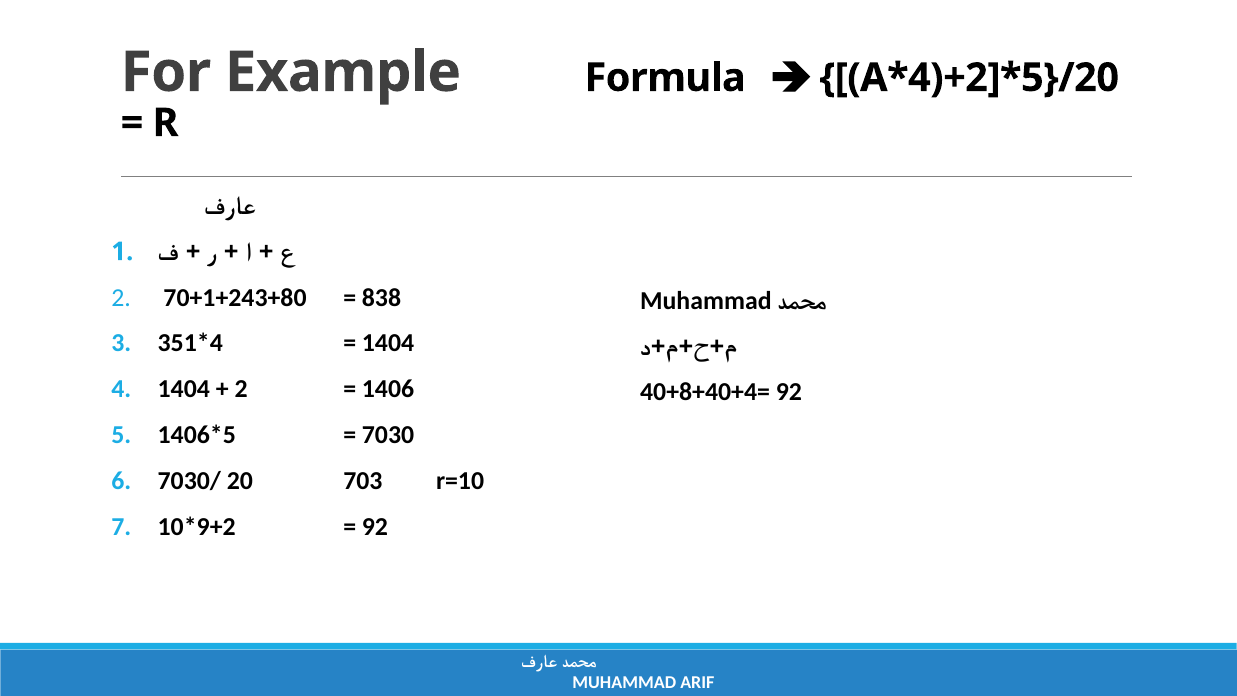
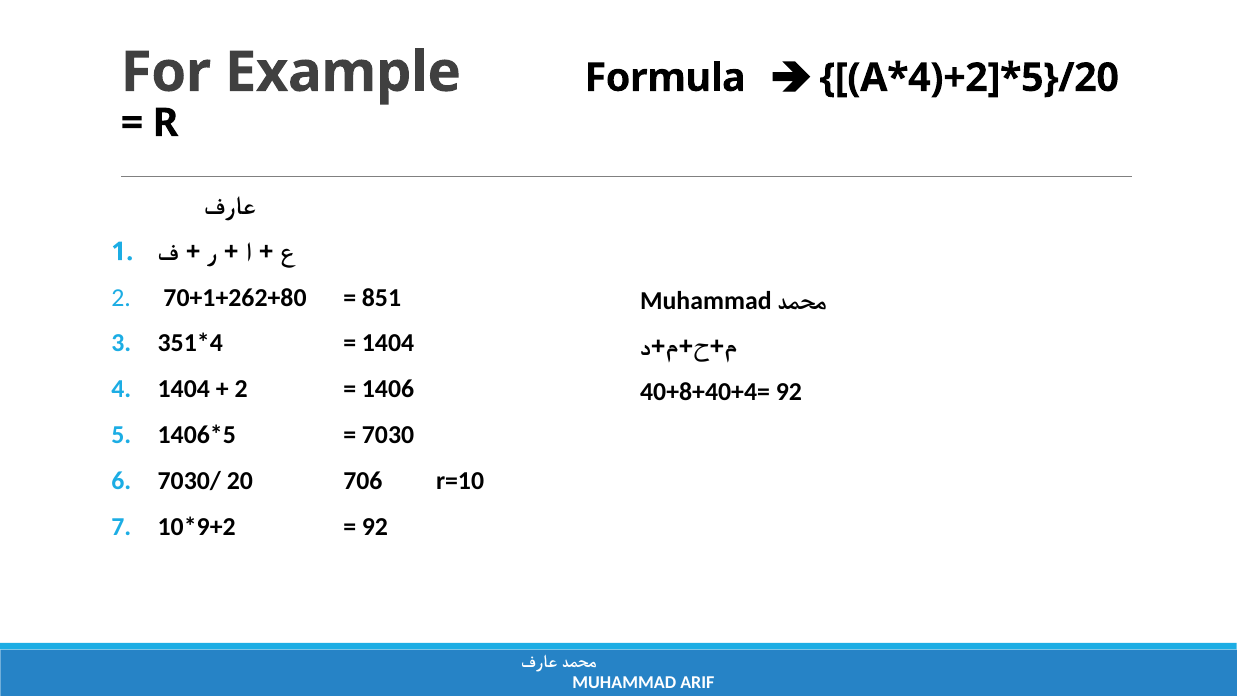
70+1+243+80: 70+1+243+80 -> 70+1+262+80 (235, 297)
838: 838 -> 851 (381, 297)
703: 703 -> 706 (363, 481)
